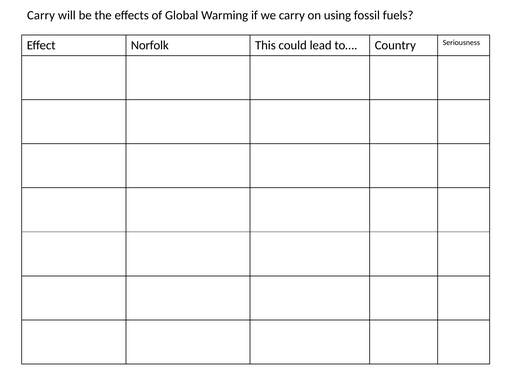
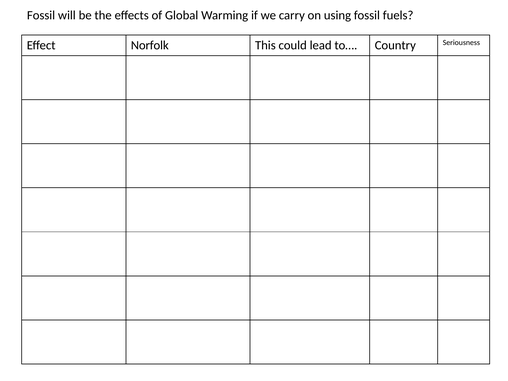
Carry: Carry -> Fossil (41, 15)
